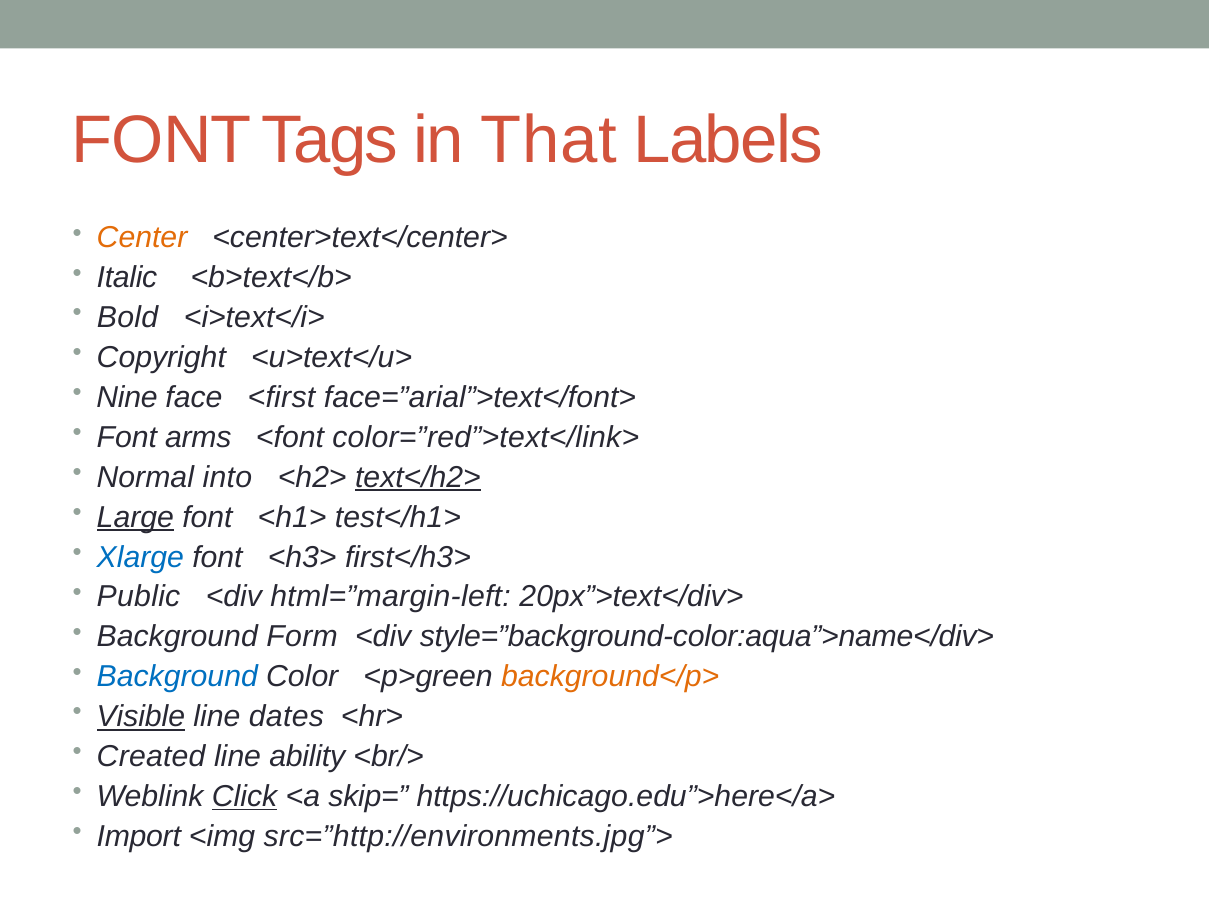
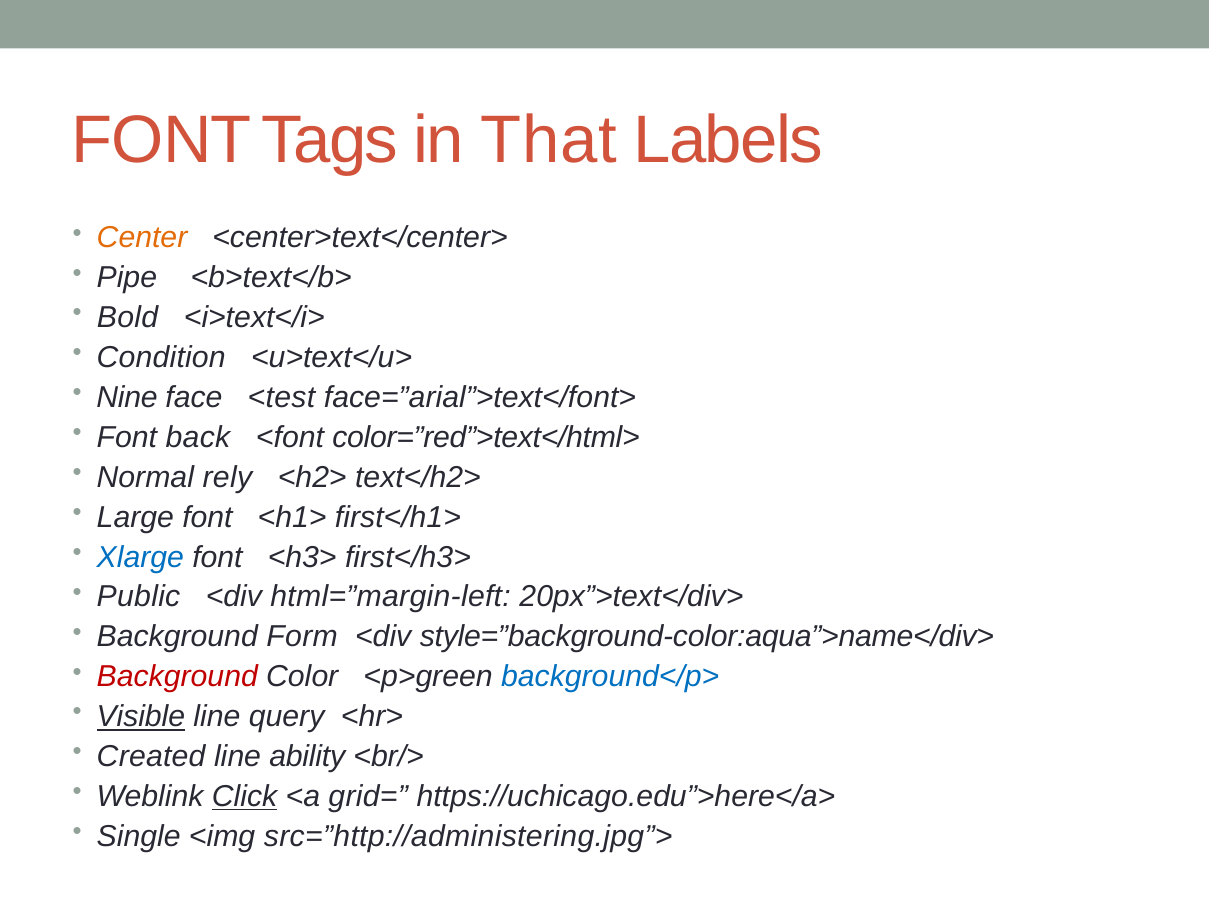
Italic: Italic -> Pipe (127, 278)
Copyright: Copyright -> Condition (161, 358)
<first: <first -> <test (281, 397)
arms: arms -> back (198, 437)
color=”red”>text</link>: color=”red”>text</link> -> color=”red”>text</html> (486, 437)
into: into -> rely (227, 477)
text</h2> underline: present -> none (418, 477)
Large underline: present -> none (135, 517)
test</h1>: test</h1> -> first</h1> (398, 517)
Background colour: blue -> red (177, 677)
background</p> colour: orange -> blue (610, 677)
dates: dates -> query (287, 717)
skip=: skip= -> grid= (368, 796)
Import: Import -> Single (139, 836)
src=”http://environments.jpg”>: src=”http://environments.jpg”> -> src=”http://administering.jpg”> (468, 836)
